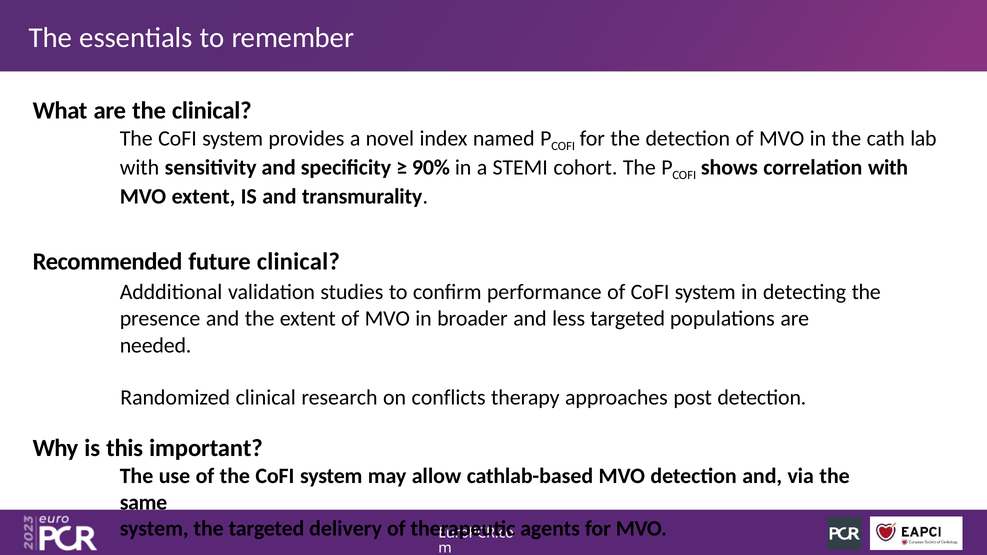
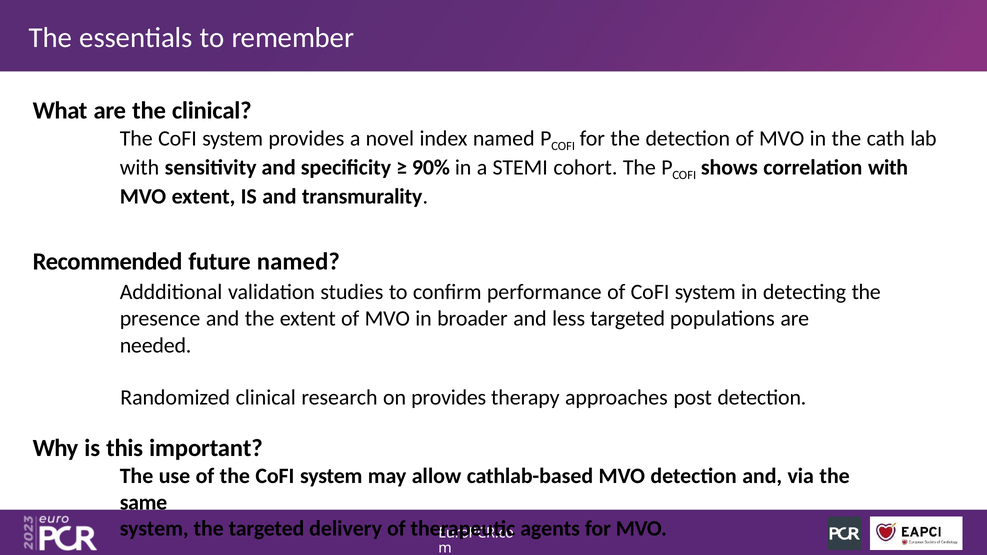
future clinical: clinical -> named (298, 262)
on conflicts: conflicts -> provides (449, 398)
